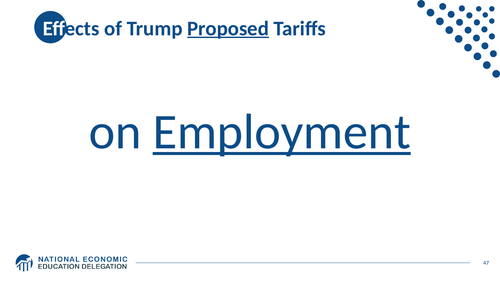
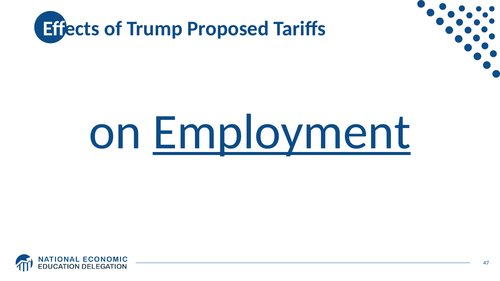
Proposed underline: present -> none (228, 29)
